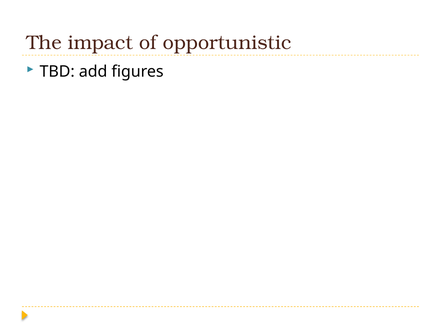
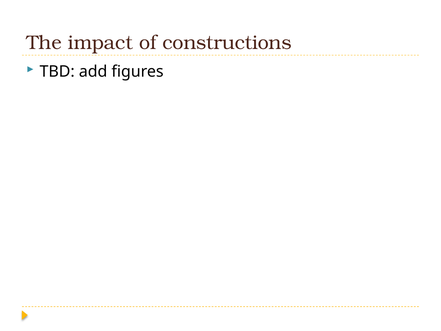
opportunistic: opportunistic -> constructions (227, 43)
